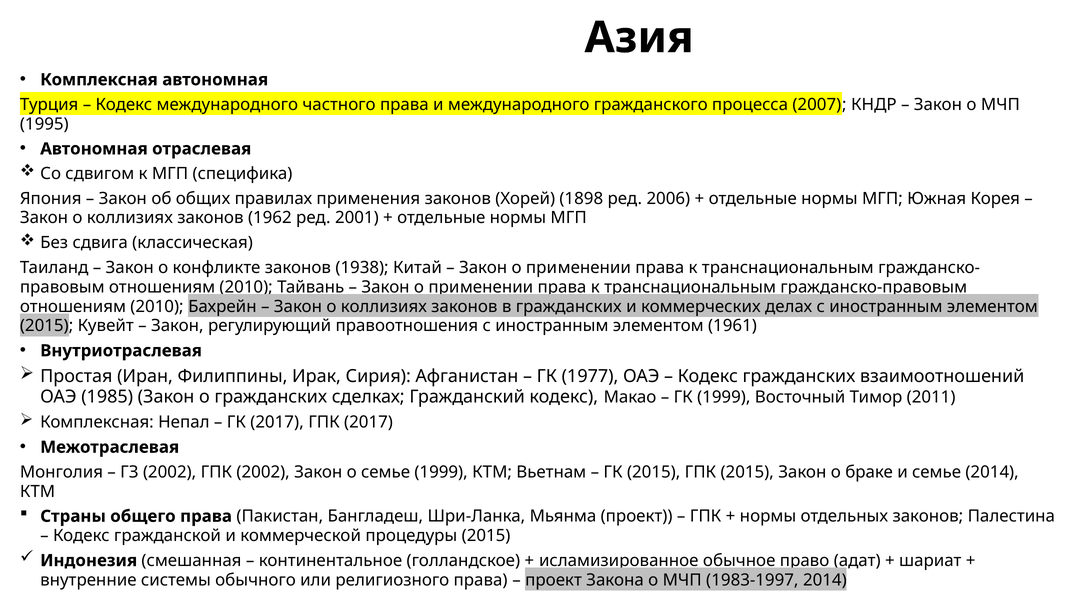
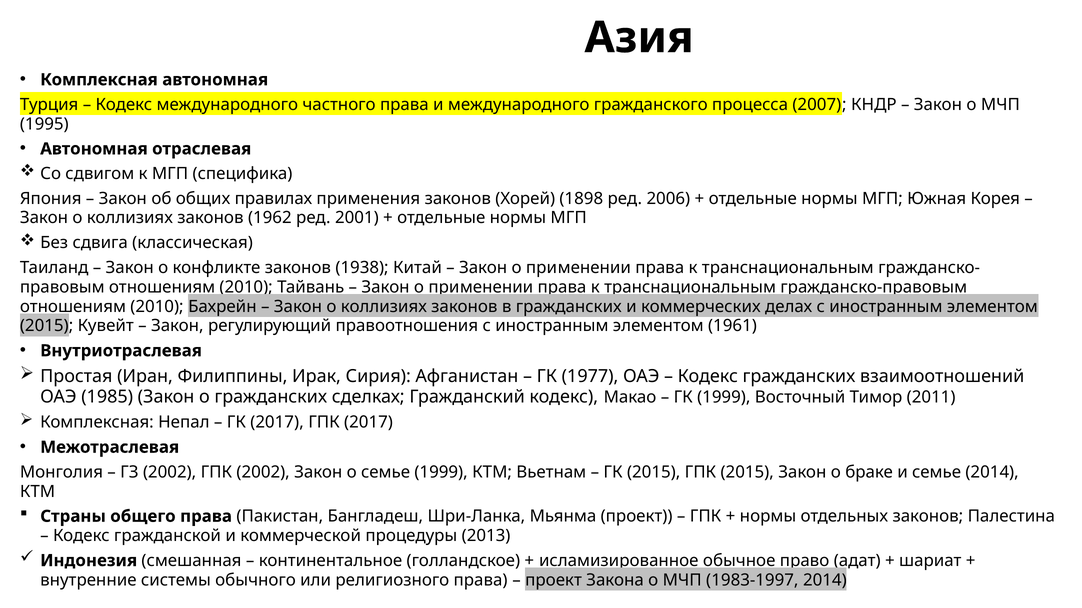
процедуры 2015: 2015 -> 2013 (486, 536)
